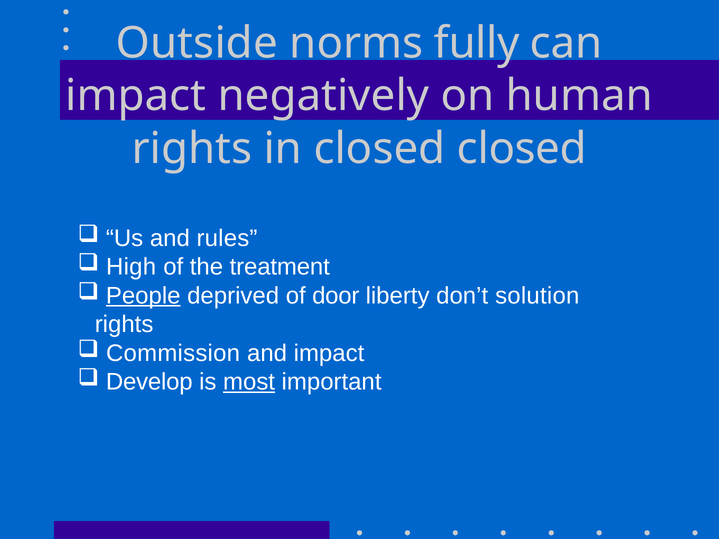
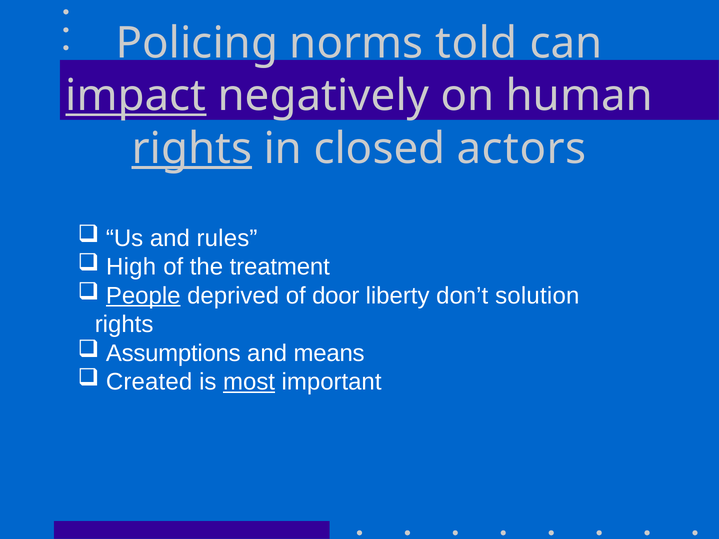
Outside: Outside -> Policing (197, 43)
fully: fully -> told (476, 43)
impact underline: none -> present (136, 96)
rights underline: none -> present (192, 149)
closed closed: closed -> actors (522, 149)
Commission: Commission -> Assumptions (173, 353)
and impact: impact -> means (329, 353)
Develop: Develop -> Created (149, 382)
